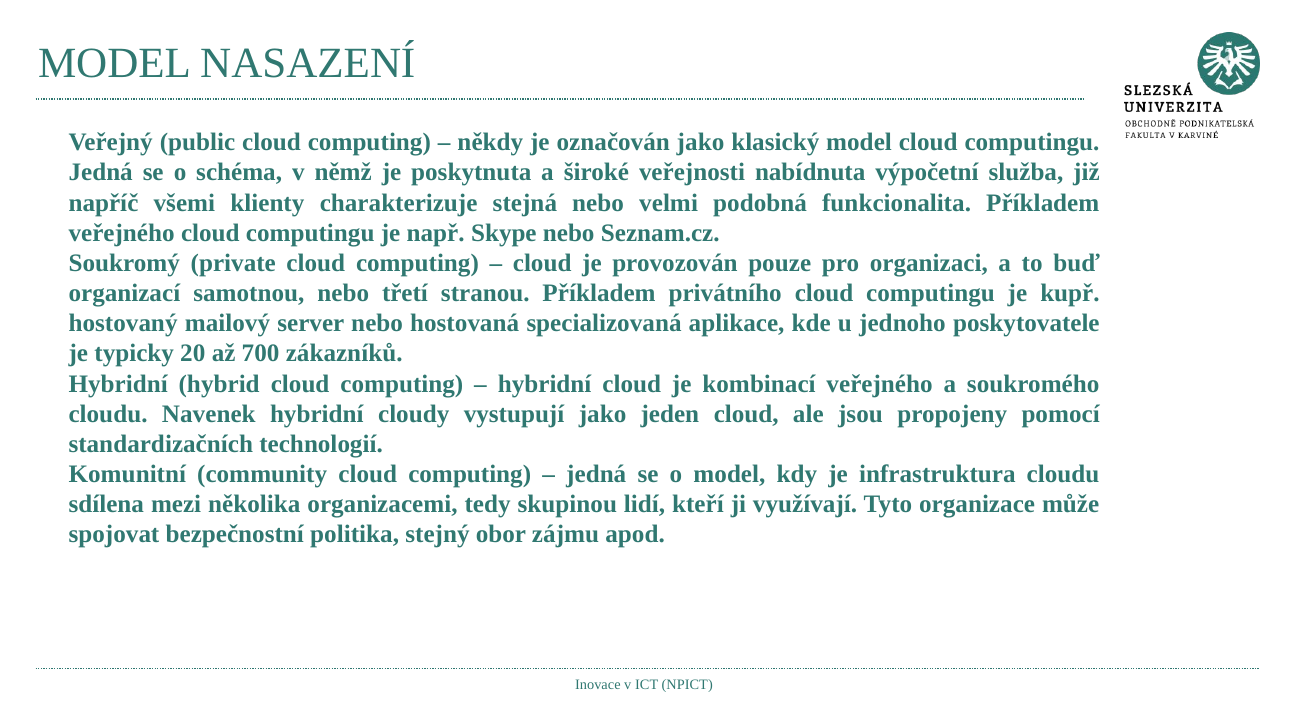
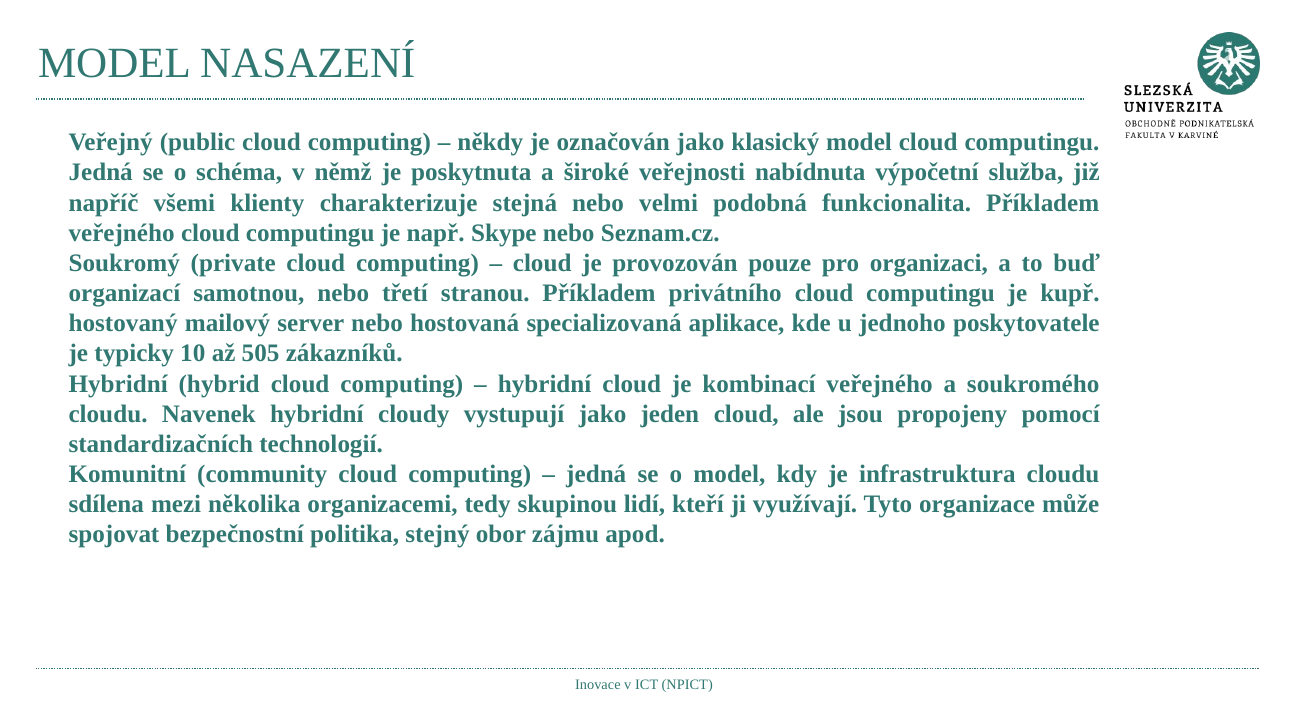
20: 20 -> 10 (193, 354)
700: 700 -> 505 (261, 354)
